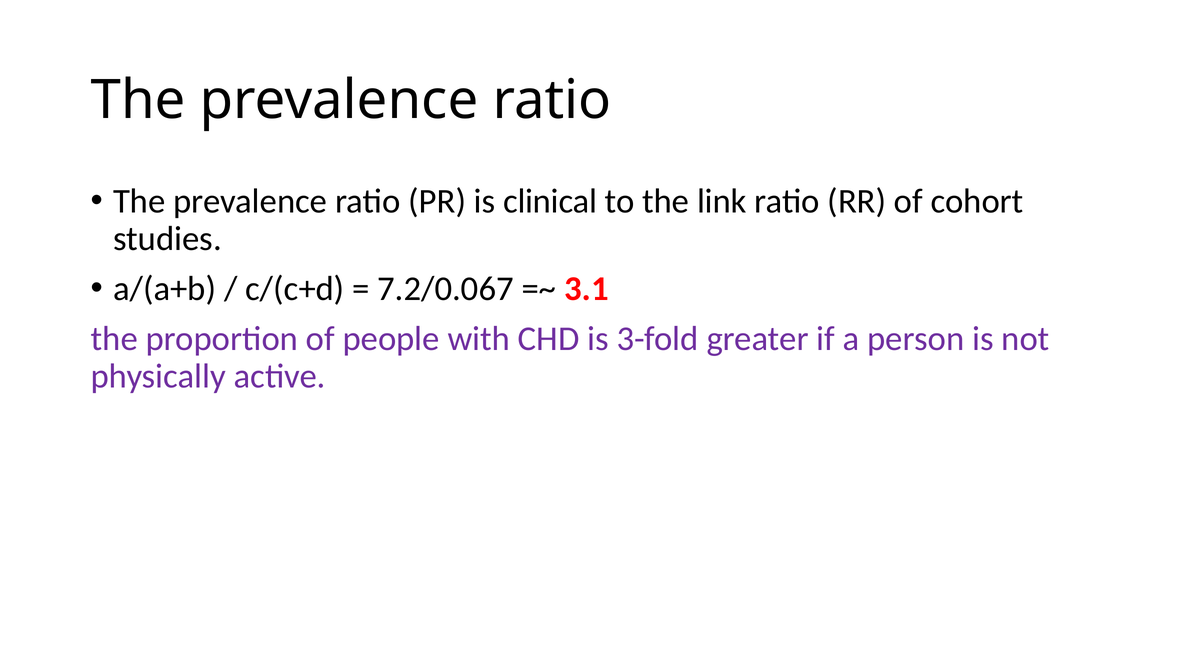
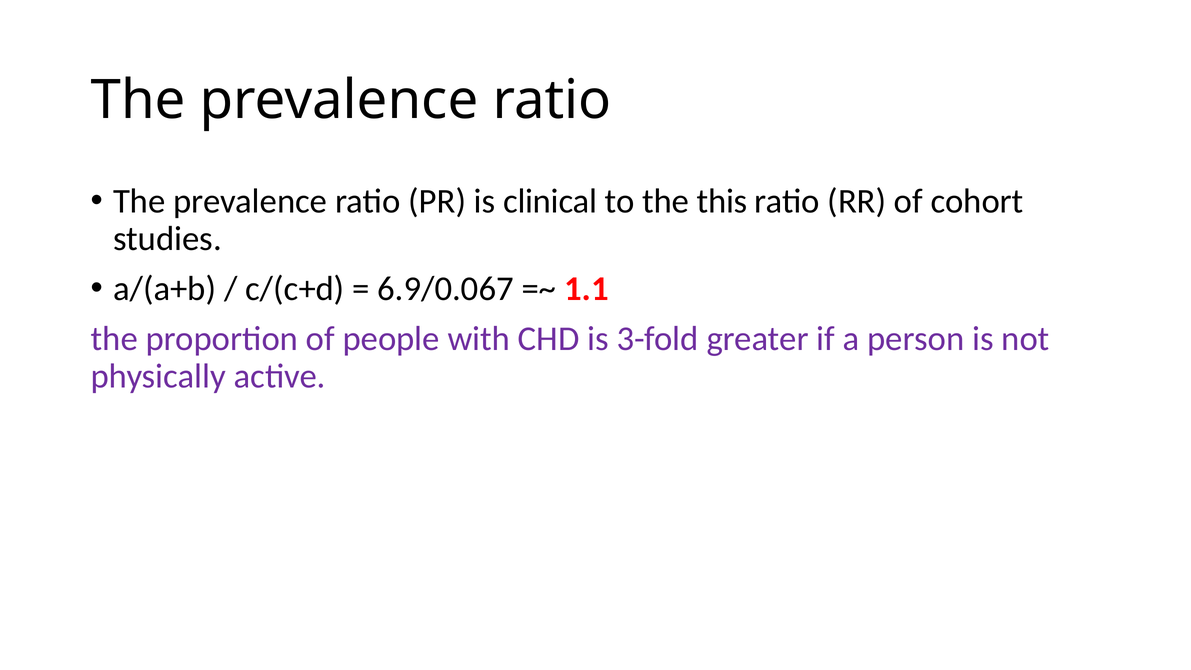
link: link -> this (722, 201)
7.2/0.067: 7.2/0.067 -> 6.9/0.067 (446, 289)
3.1: 3.1 -> 1.1 (586, 289)
